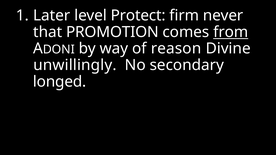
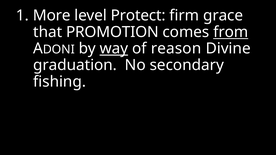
Later: Later -> More (52, 16)
never: never -> grace (223, 16)
way underline: none -> present (114, 49)
unwillingly: unwillingly -> graduation (75, 65)
longed: longed -> fishing (60, 82)
